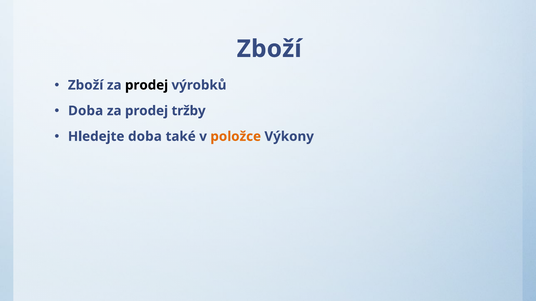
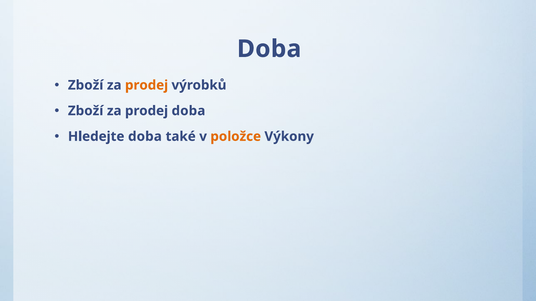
Zboží: Zboží -> Doba (269, 49)
prodej colour: black -> orange (147, 85)
Doba: Doba -> Zboží (86, 111)
prodej tržby: tržby -> doba (188, 111)
